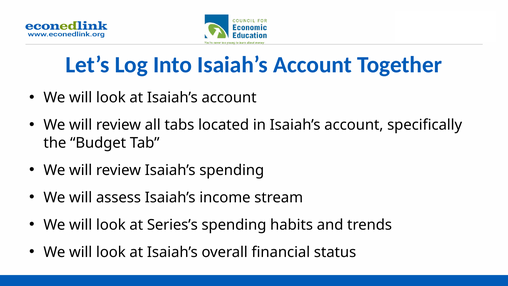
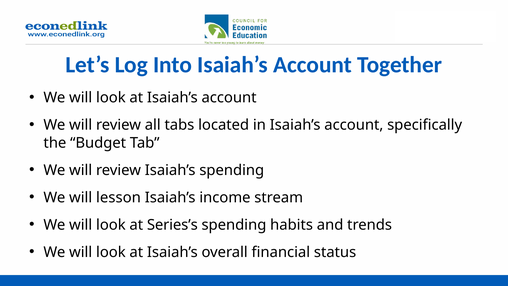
assess: assess -> lesson (118, 197)
